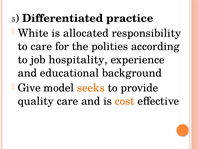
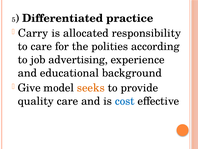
White: White -> Carry (33, 33)
hospitality: hospitality -> advertising (78, 59)
cost colour: orange -> blue (125, 101)
